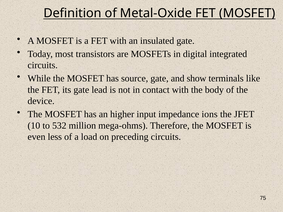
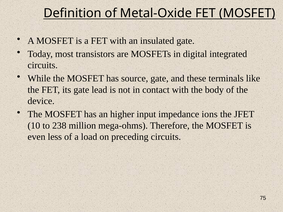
show: show -> these (196, 78)
532: 532 -> 238 (59, 126)
